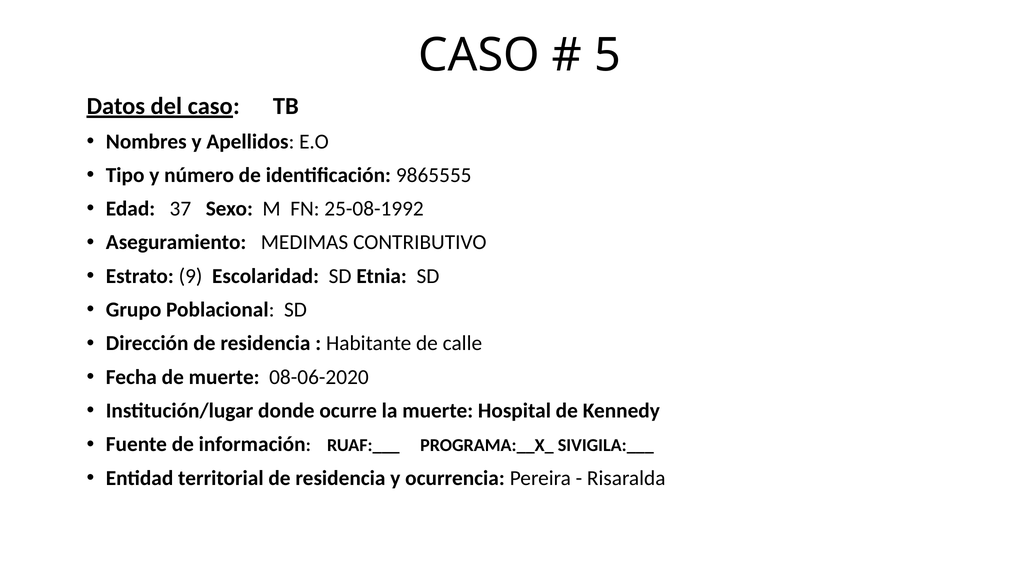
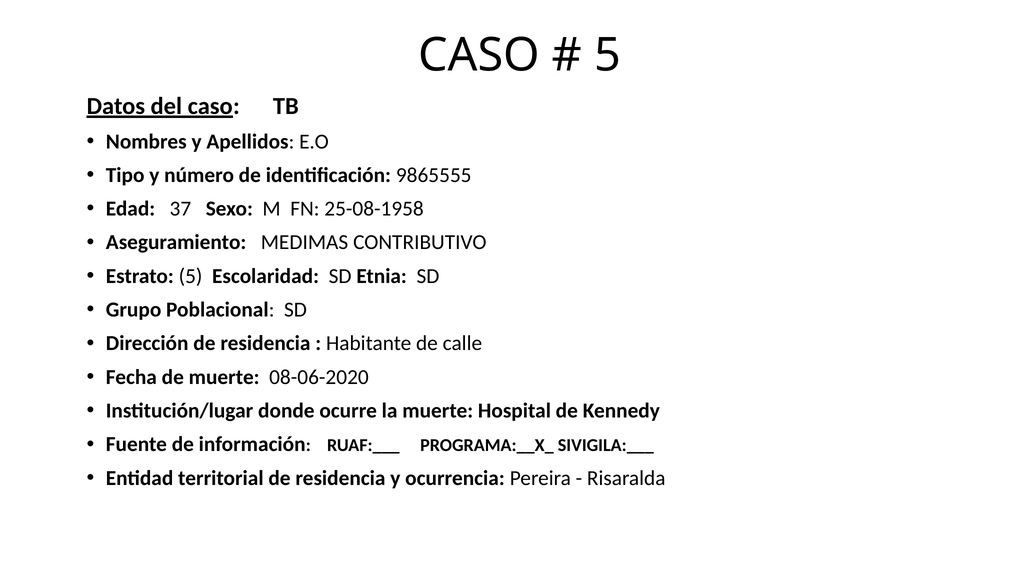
25-08-1992: 25-08-1992 -> 25-08-1958 (374, 209)
Estrato 9: 9 -> 5 (191, 276)
